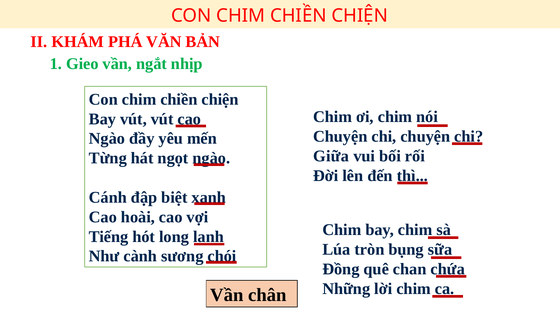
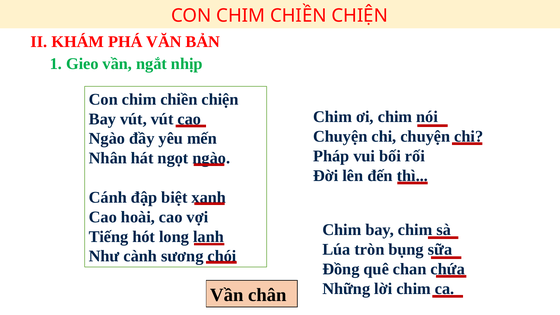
Giữa: Giữa -> Pháp (331, 156)
Từng: Từng -> Nhân (108, 158)
